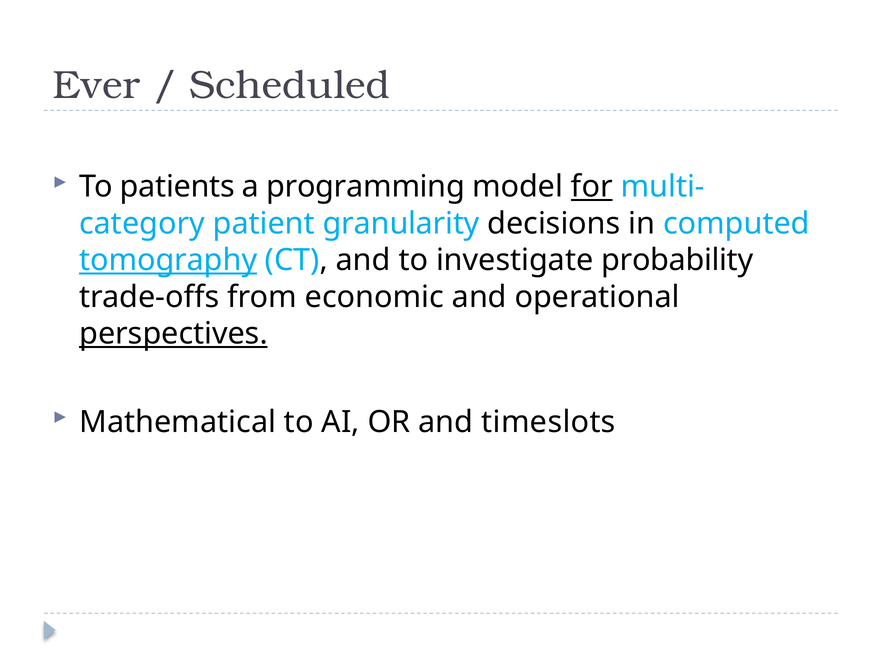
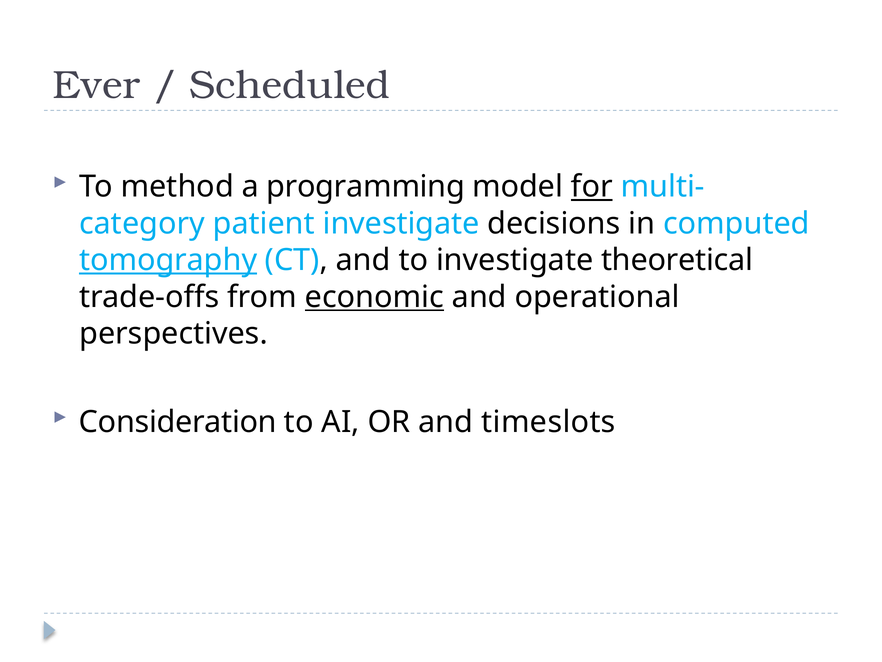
patients: patients -> method (177, 187)
patient granularity: granularity -> investigate (401, 223)
probability: probability -> theoretical (677, 260)
economic underline: none -> present (374, 297)
perspectives underline: present -> none (173, 334)
Mathematical: Mathematical -> Consideration (178, 422)
